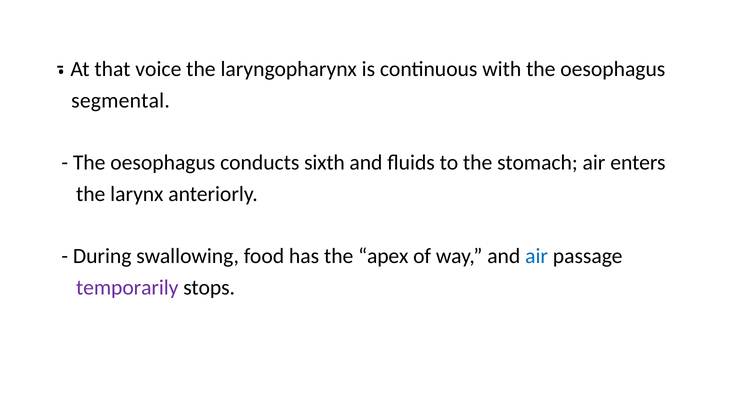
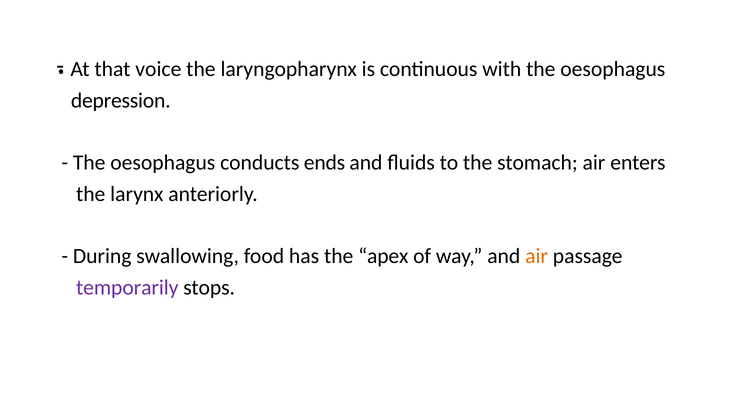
segmental: segmental -> depression (121, 100)
sixth: sixth -> ends (324, 163)
air colour: blue -> orange (537, 256)
